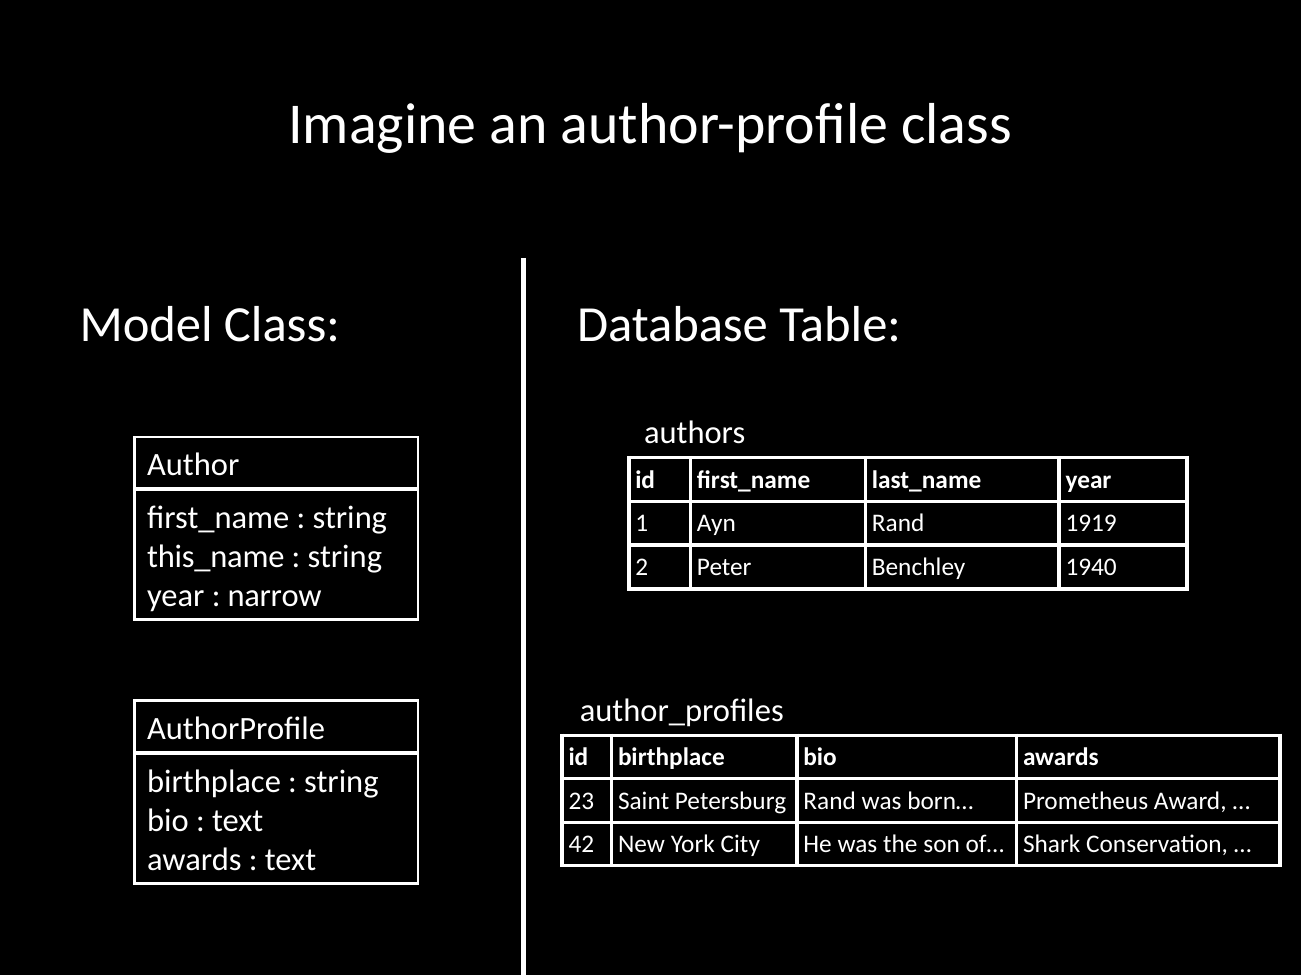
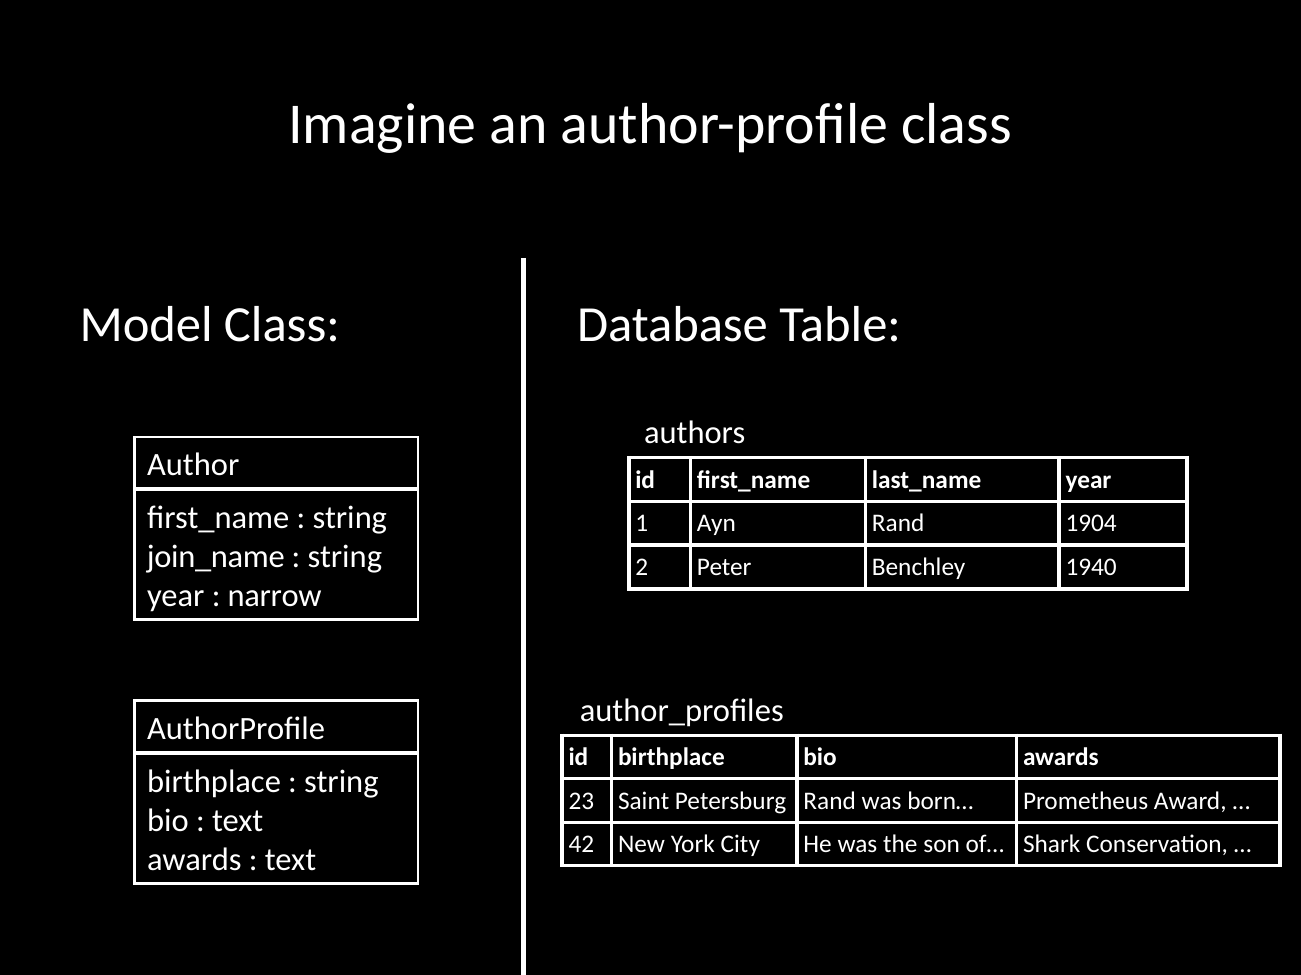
1919: 1919 -> 1904 (1091, 524)
this_name: this_name -> join_name (216, 557)
